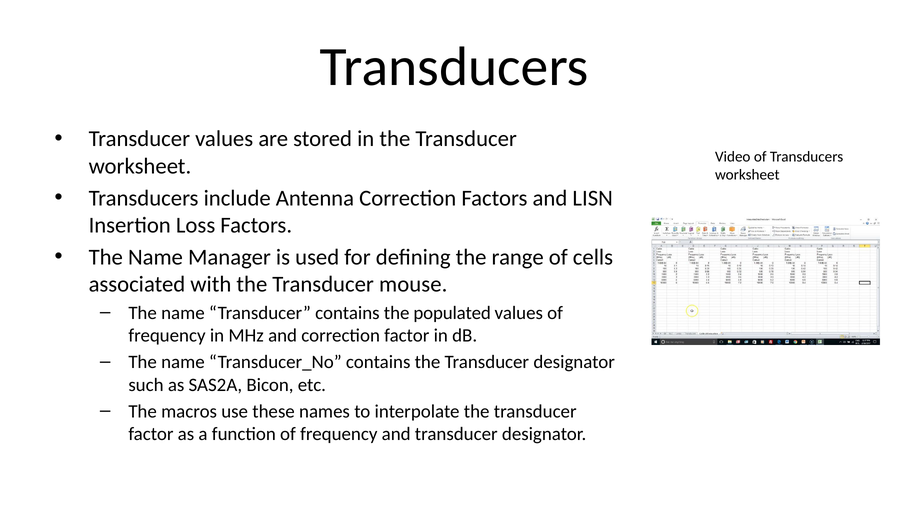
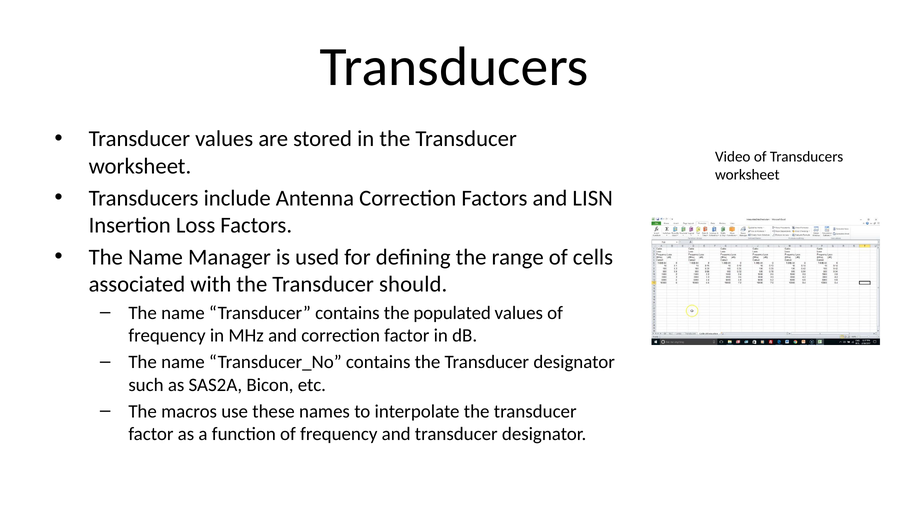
mouse: mouse -> should (413, 285)
